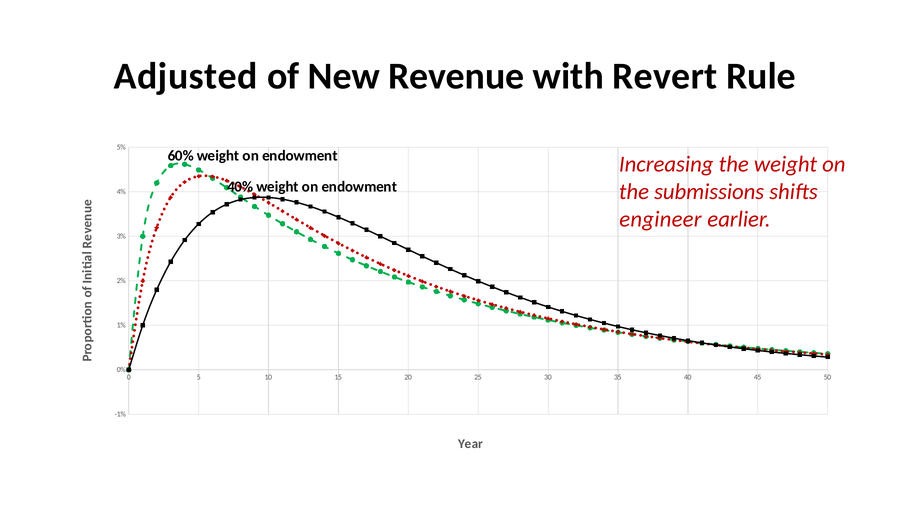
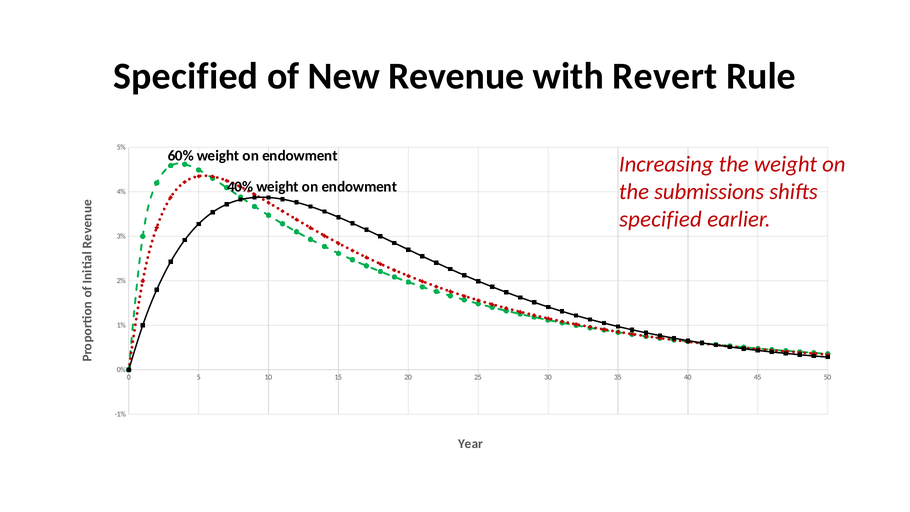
Adjusted: Adjusted -> Specified (186, 76)
engineer: engineer -> specified (660, 219)
